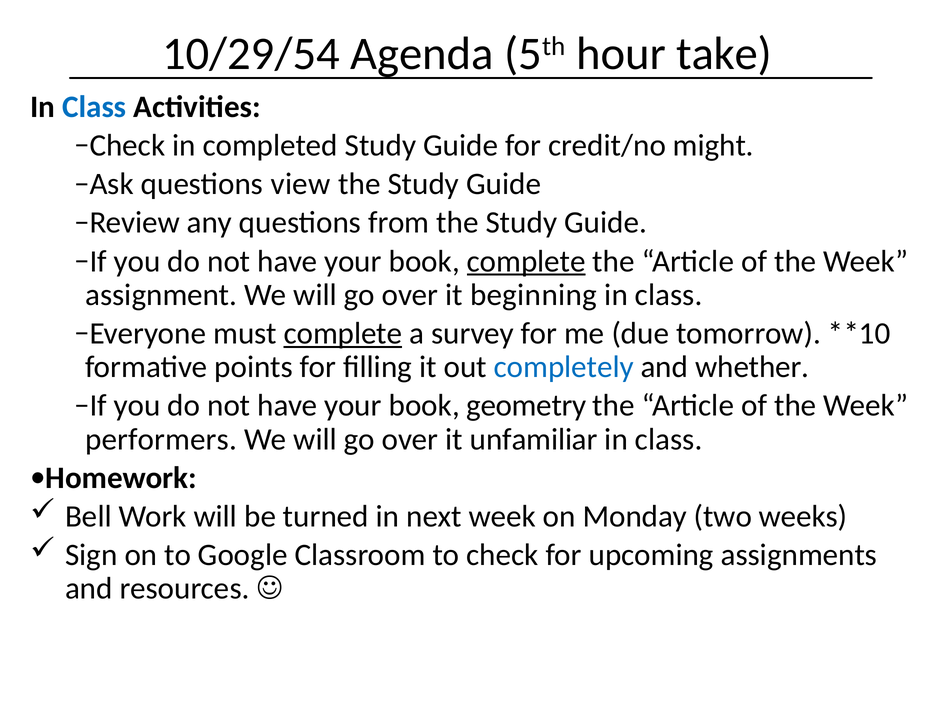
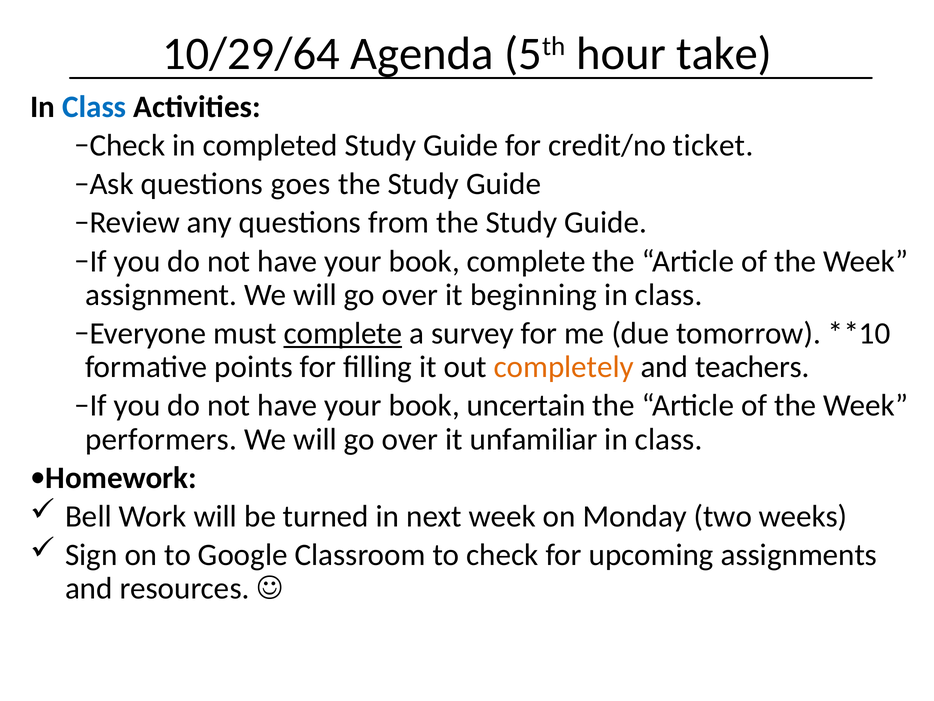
10/29/54: 10/29/54 -> 10/29/64 (251, 54)
might: might -> ticket (713, 145)
view: view -> goes (301, 184)
complete underline: present -> none (526, 261)
completely colour: blue -> orange (564, 367)
whether: whether -> teachers (752, 367)
geometry: geometry -> uncertain (526, 405)
